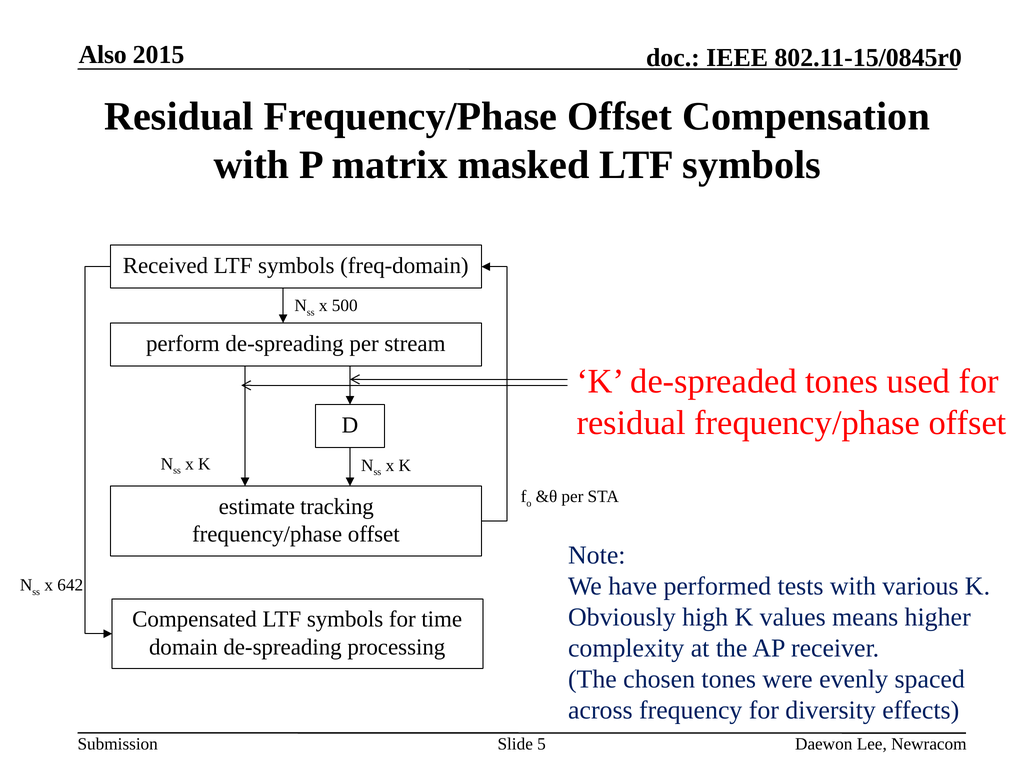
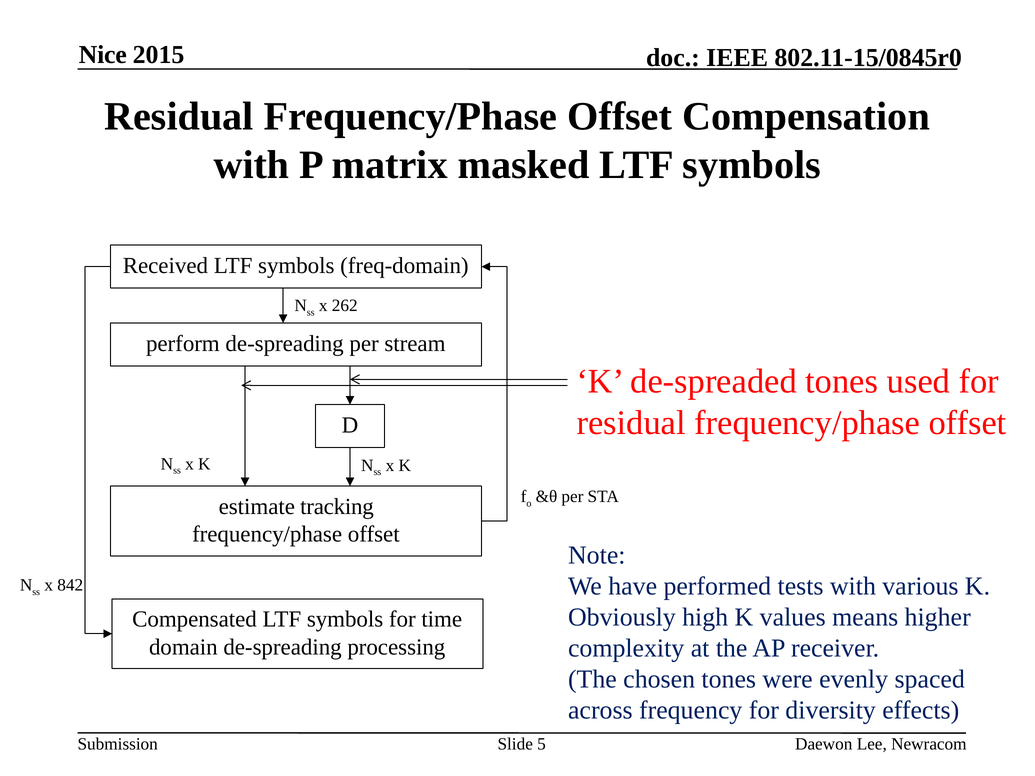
Also: Also -> Nice (103, 55)
500: 500 -> 262 (345, 306)
642: 642 -> 842 (70, 585)
